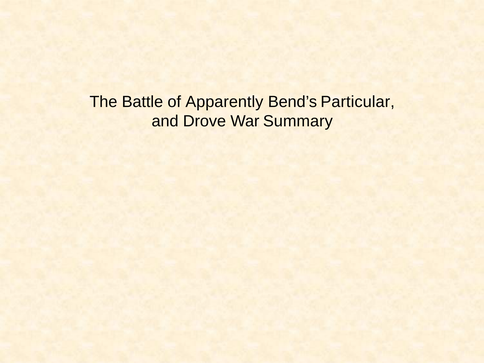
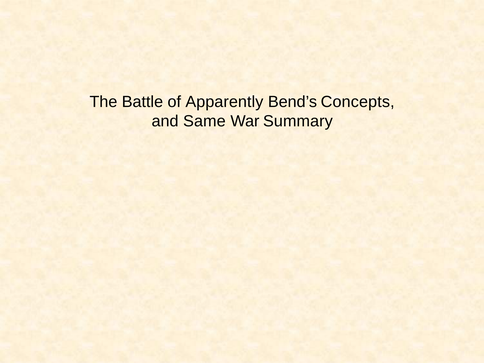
Particular: Particular -> Concepts (358, 102)
Drove: Drove -> Same (204, 121)
